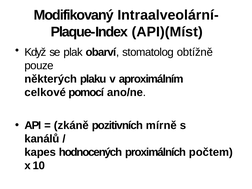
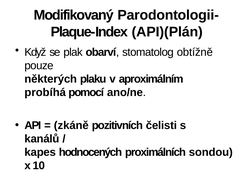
Intraalveolární-: Intraalveolární- -> Parodontologii- (168, 15)
API)(Míst: API)(Míst -> API)(Plán (167, 32)
celkové: celkové -> probíhá (45, 92)
mírně: mírně -> čelisti (161, 125)
počtem: počtem -> sondou (211, 152)
